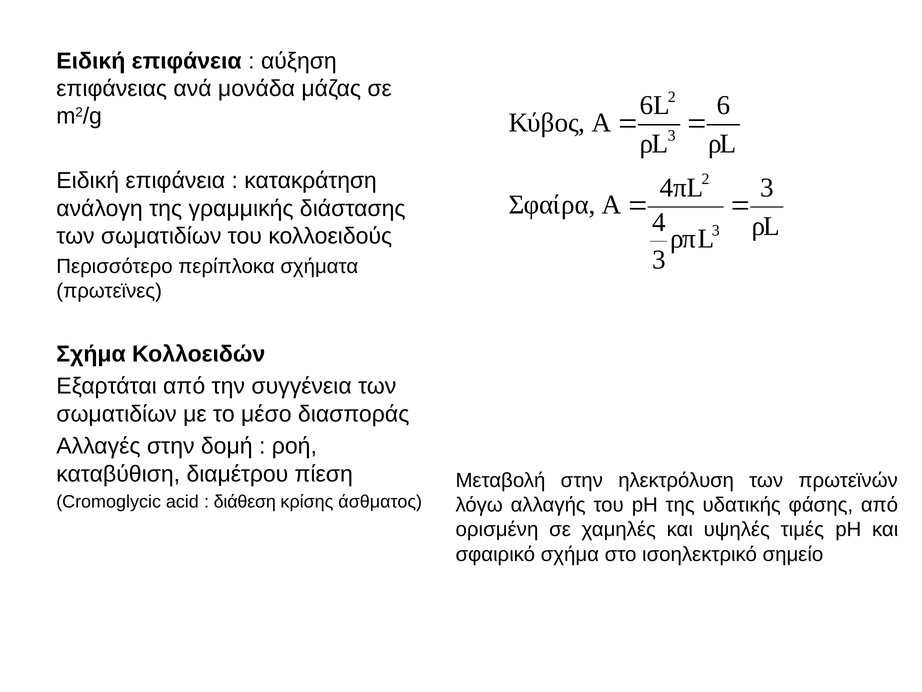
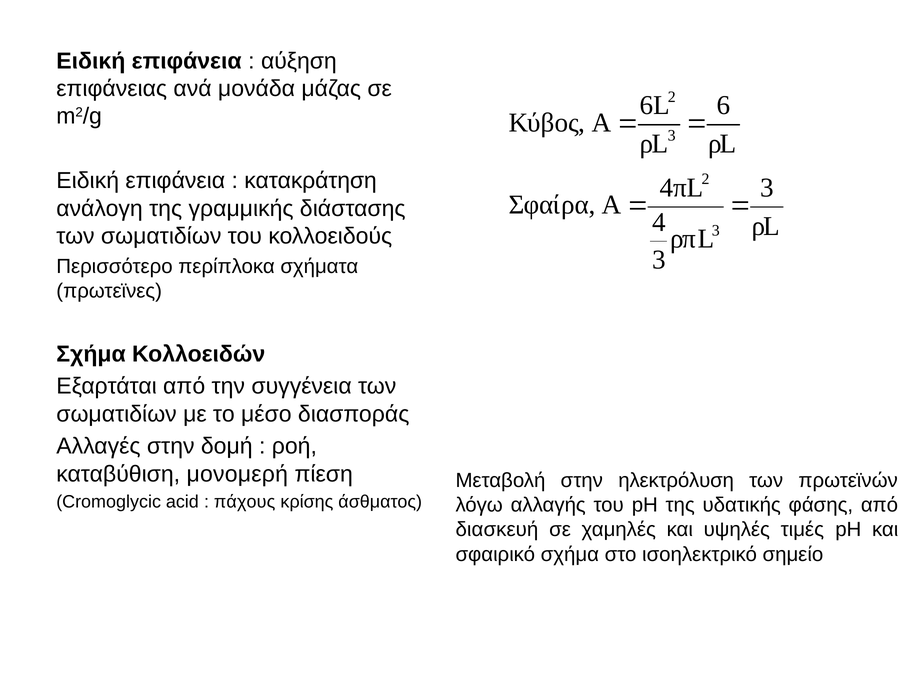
διαμέτρου: διαμέτρου -> μονομερή (237, 474)
διάθεση: διάθεση -> πάχους (245, 502)
ορισμένη: ορισμένη -> διασκευή (497, 529)
